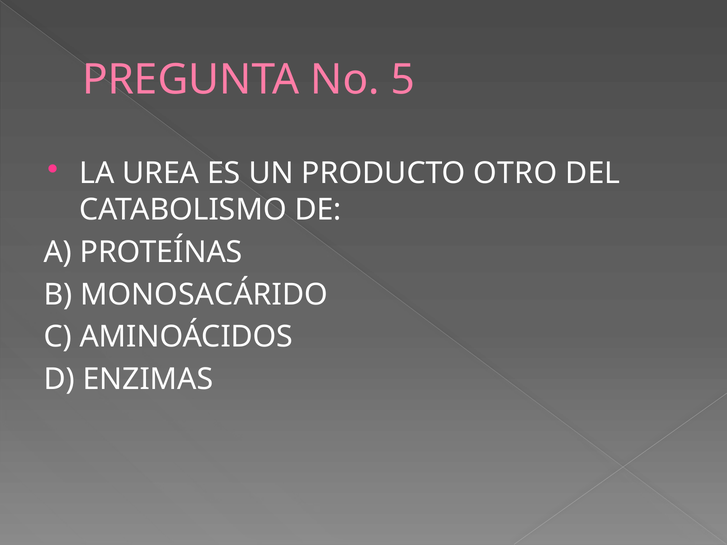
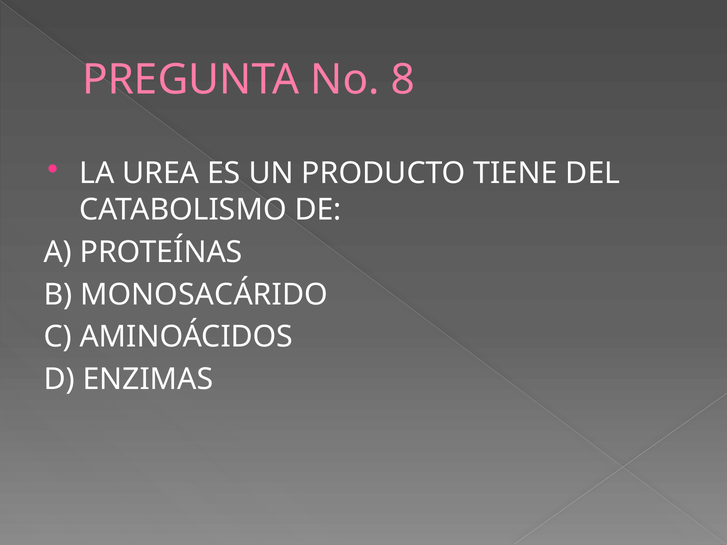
5: 5 -> 8 (403, 80)
OTRO: OTRO -> TIENE (515, 174)
